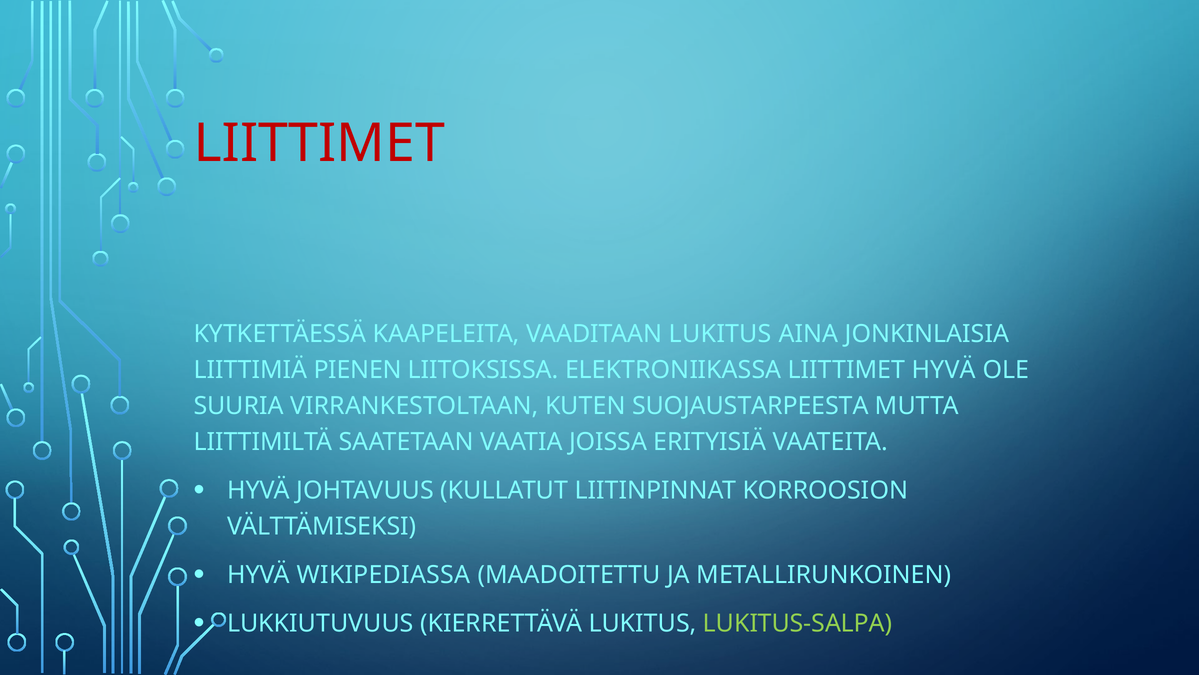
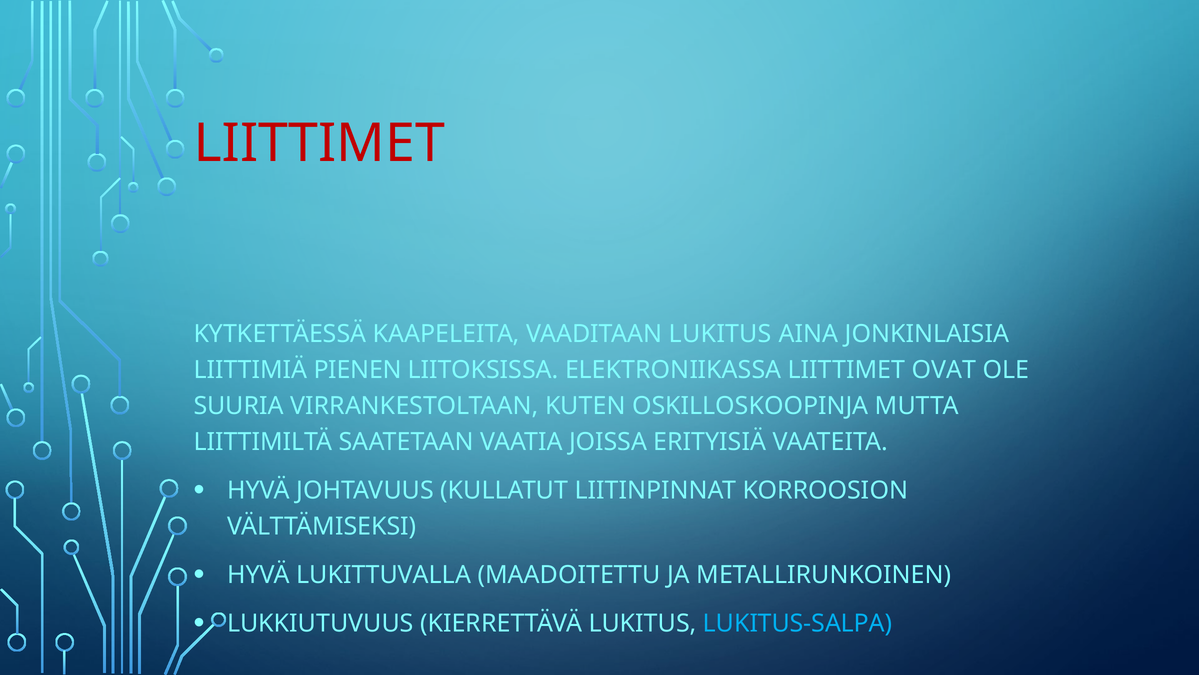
LIITTIMET HYVÄ: HYVÄ -> OVAT (944, 370)
SUOJAUSTARPEESTA: SUOJAUSTARPEESTA -> OSKILLOSKOOPINJA (750, 406)
WIKIPEDIASSA: WIKIPEDIASSA -> LUKITTUVALLA (384, 574)
LUKITUS-SALPA colour: light green -> light blue (798, 623)
